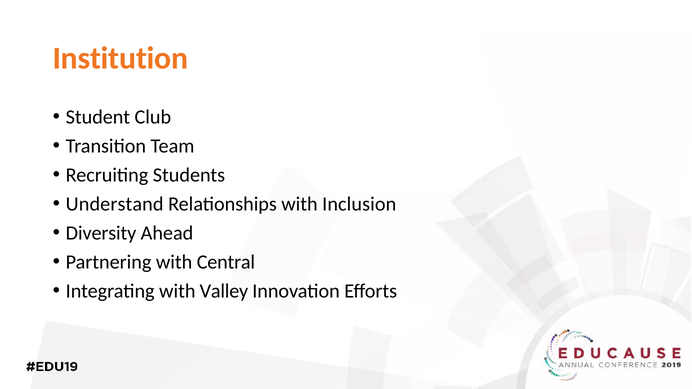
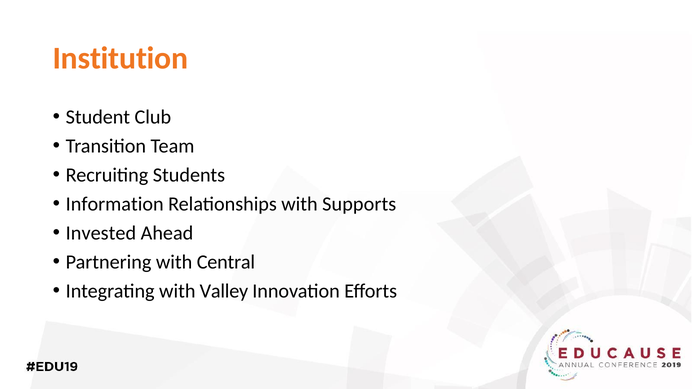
Understand: Understand -> Information (115, 204)
Inclusion: Inclusion -> Supports (359, 204)
Diversity: Diversity -> Invested (101, 233)
